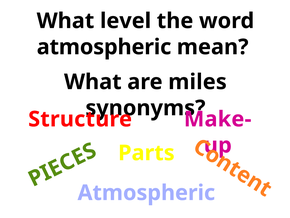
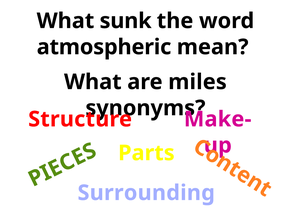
level: level -> sunk (126, 21)
Atmospheric: Atmospheric -> Surrounding (146, 192)
